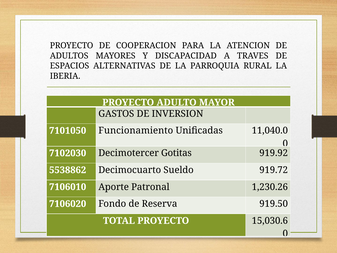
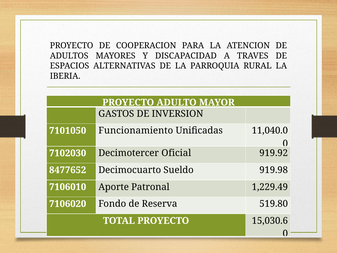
Gotitas: Gotitas -> Oficial (176, 153)
5538862: 5538862 -> 8477652 (68, 170)
919.72: 919.72 -> 919.98 (274, 170)
1,230.26: 1,230.26 -> 1,229.49 (270, 187)
919.50: 919.50 -> 519.80 (274, 204)
